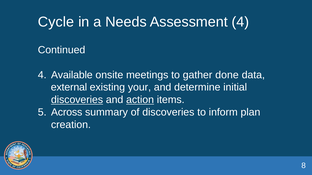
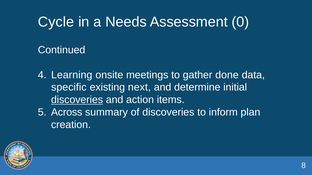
Assessment 4: 4 -> 0 (240, 22)
Available: Available -> Learning (72, 75)
external: external -> specific (69, 88)
your: your -> next (139, 88)
action underline: present -> none (140, 100)
